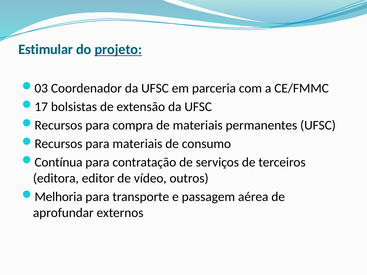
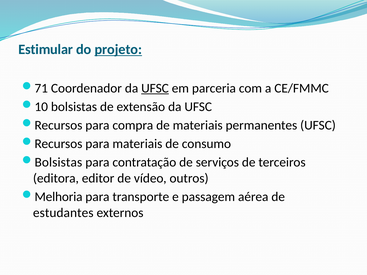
03: 03 -> 71 (41, 88)
UFSC underline: none -> present (155, 88)
17: 17 -> 10 (41, 107)
Contínua: Contínua -> Bolsistas (58, 163)
aprofundar: aprofundar -> estudantes (63, 213)
